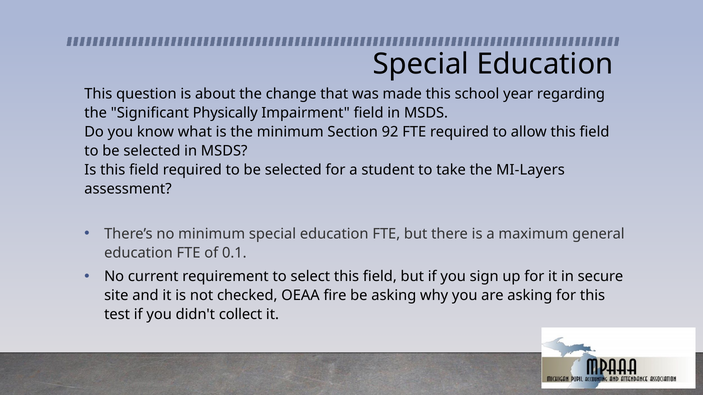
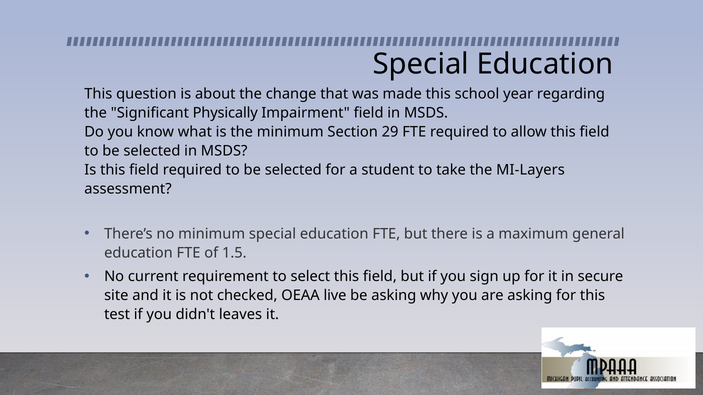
92: 92 -> 29 (390, 132)
0.1: 0.1 -> 1.5 (234, 253)
fire: fire -> live (335, 296)
collect: collect -> leaves (240, 315)
